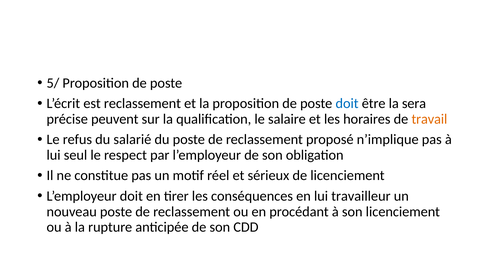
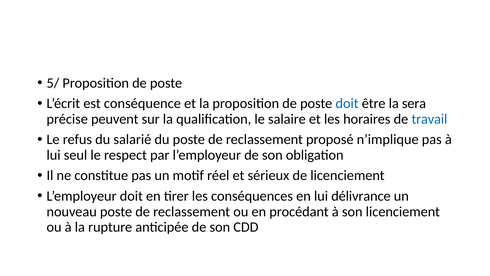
est reclassement: reclassement -> conséquence (142, 103)
travail colour: orange -> blue (429, 119)
travailleur: travailleur -> délivrance (361, 196)
